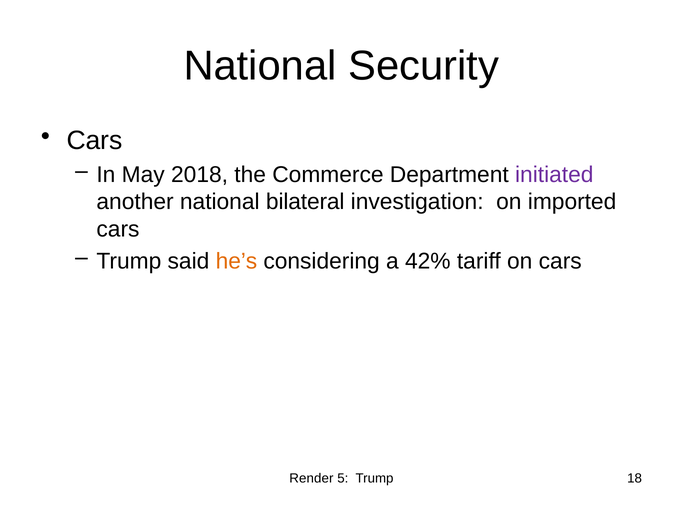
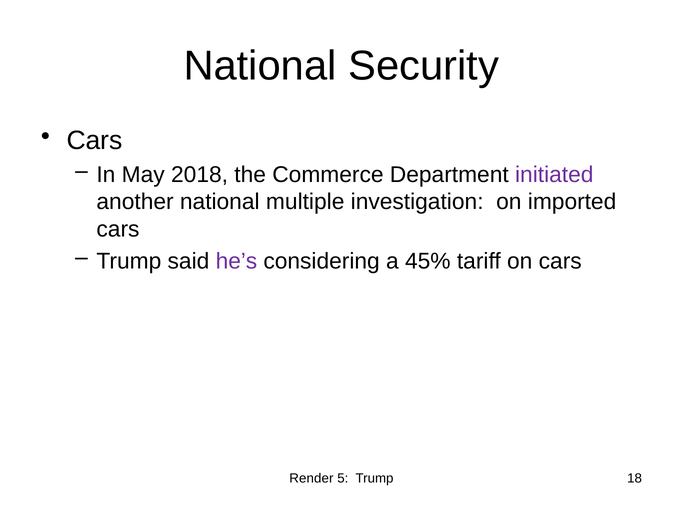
bilateral: bilateral -> multiple (305, 202)
he’s colour: orange -> purple (236, 261)
42%: 42% -> 45% (428, 261)
